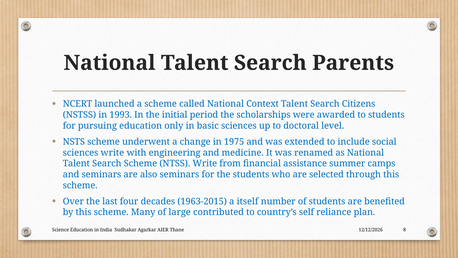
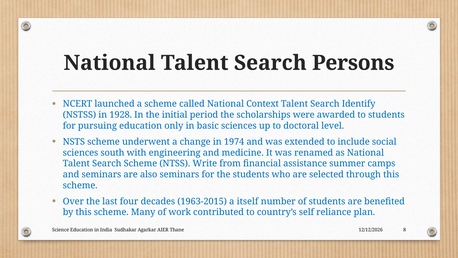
Parents: Parents -> Persons (353, 63)
Citizens: Citizens -> Identify (359, 104)
1993: 1993 -> 1928 (121, 115)
1975: 1975 -> 1974 (234, 142)
sciences write: write -> south (113, 152)
large: large -> work (180, 212)
